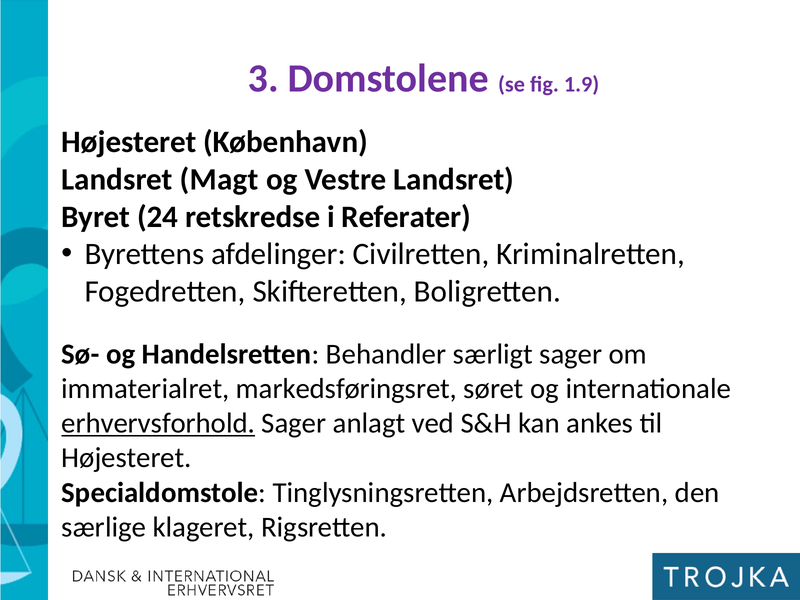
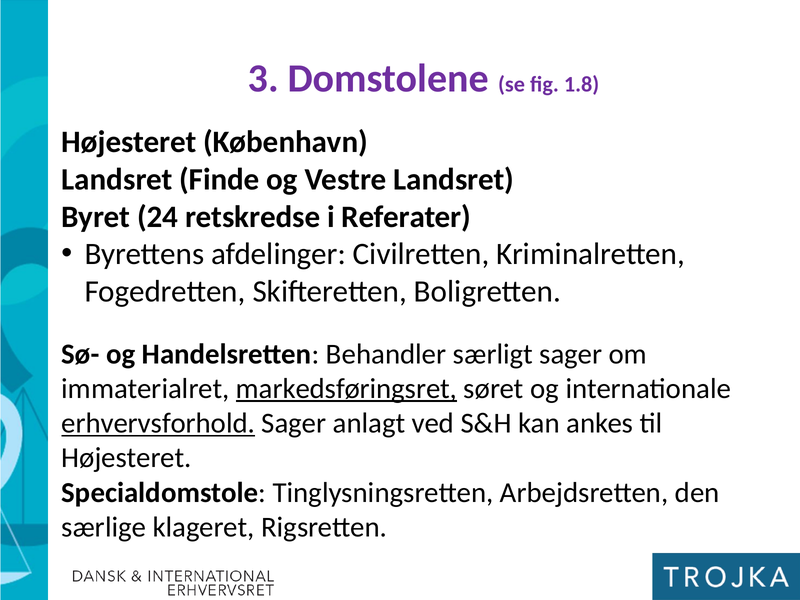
1.9: 1.9 -> 1.8 (582, 85)
Magt: Magt -> Finde (219, 179)
markedsføringsret underline: none -> present (346, 389)
